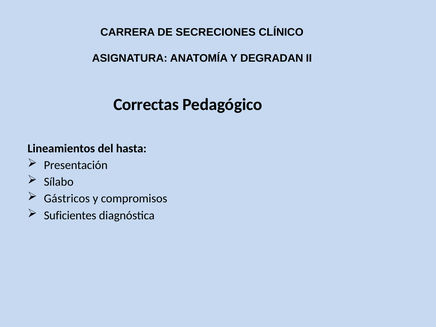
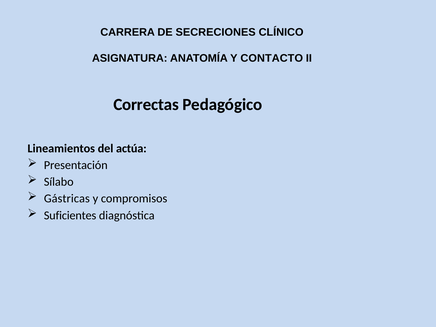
DEGRADAN: DEGRADAN -> CONTACTO (272, 58)
hasta: hasta -> actúa (131, 148)
Gástricos: Gástricos -> Gástricas (67, 199)
